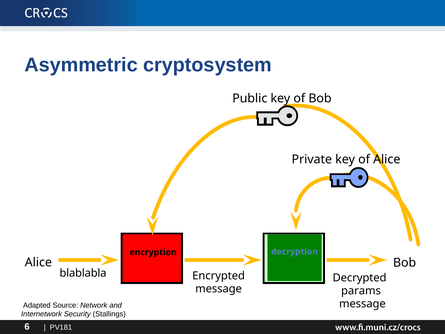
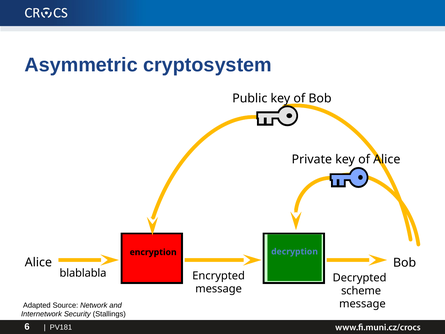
params: params -> scheme (361, 291)
